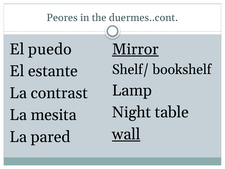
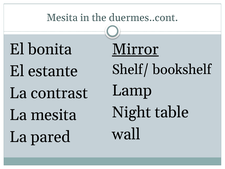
Peores: Peores -> Mesita (62, 18)
puedo: puedo -> bonita (50, 49)
wall underline: present -> none (126, 134)
